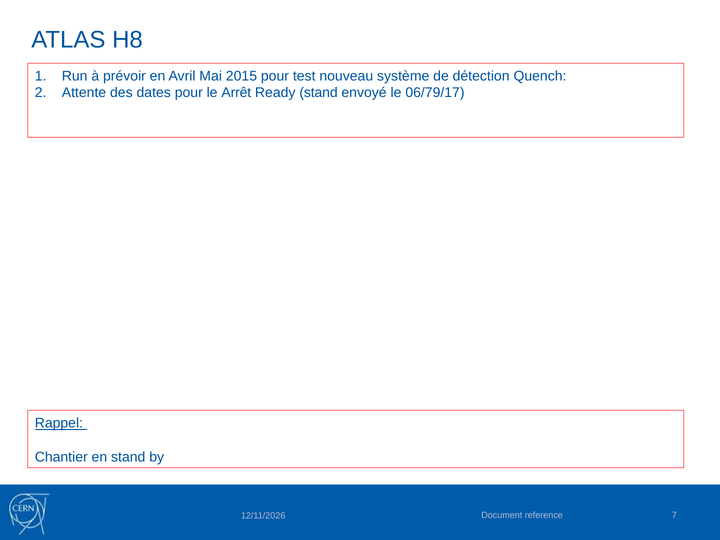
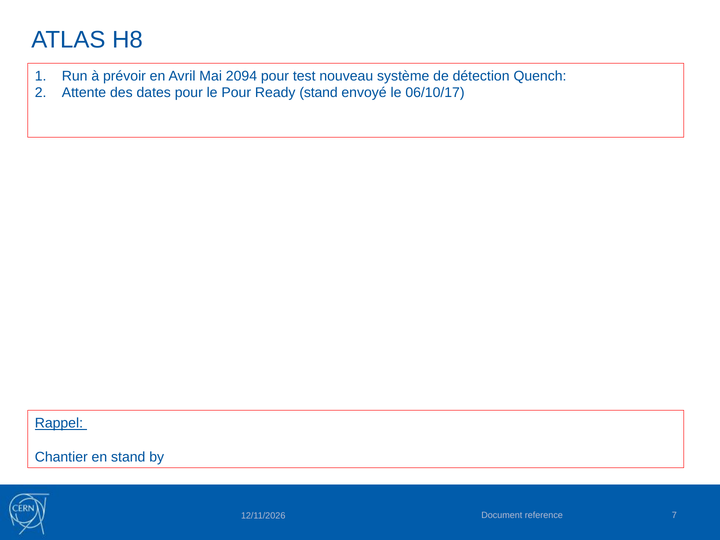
2015: 2015 -> 2094 (241, 76)
le Arrêt: Arrêt -> Pour (236, 93)
06/79/17: 06/79/17 -> 06/10/17 (435, 93)
